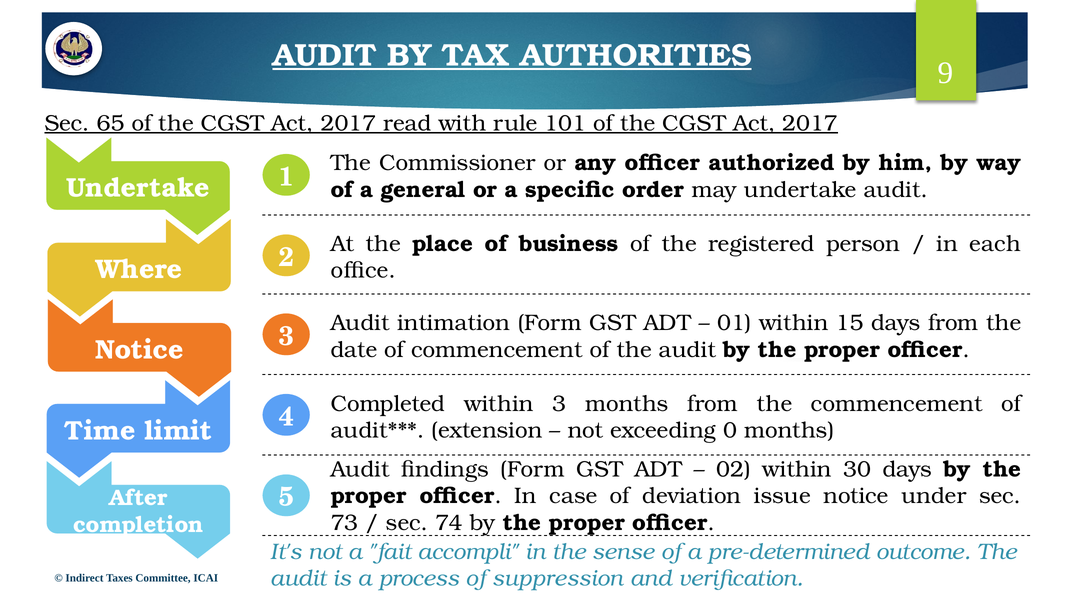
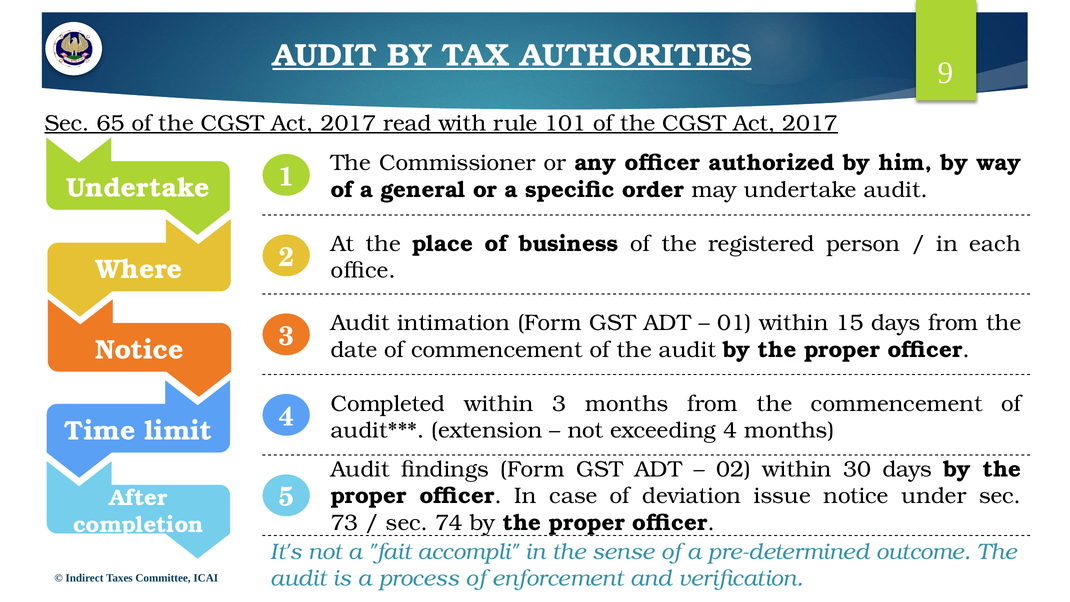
exceeding 0: 0 -> 4 (730, 430)
suppression: suppression -> enforcement (558, 578)
